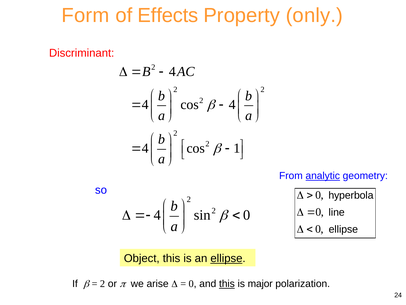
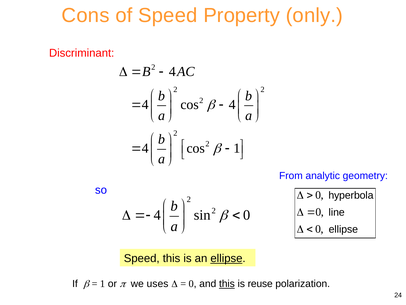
Form: Form -> Cons (86, 16)
of Effects: Effects -> Speed (168, 16)
analytic underline: present -> none (323, 176)
Object: Object -> Speed (142, 258)
2: 2 -> 1 (103, 283)
arise: arise -> uses (158, 283)
major: major -> reuse (260, 283)
